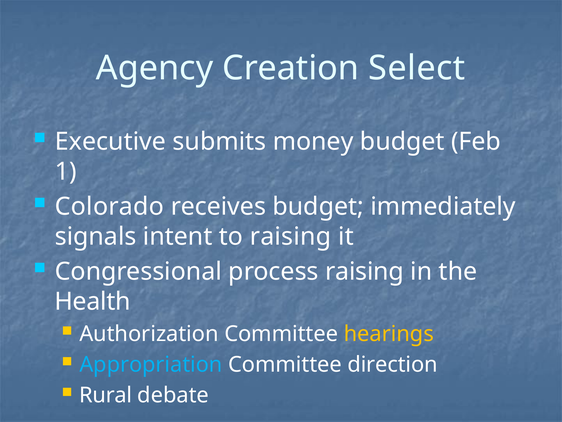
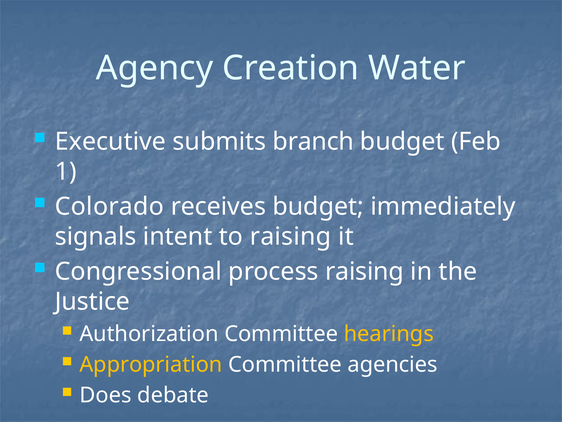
Select: Select -> Water (417, 68)
money: money -> branch (313, 141)
Health: Health -> Justice (92, 301)
Appropriation colour: light blue -> yellow (151, 364)
direction: direction -> agencies (393, 364)
Rural: Rural -> Does (105, 395)
